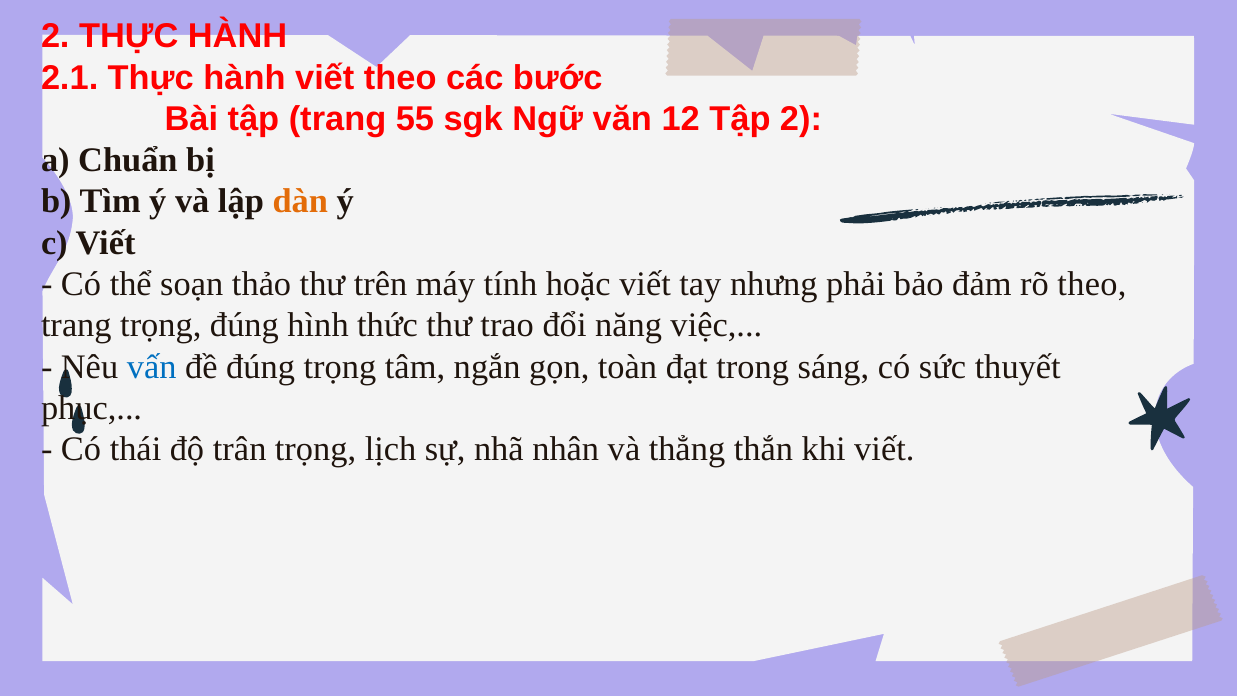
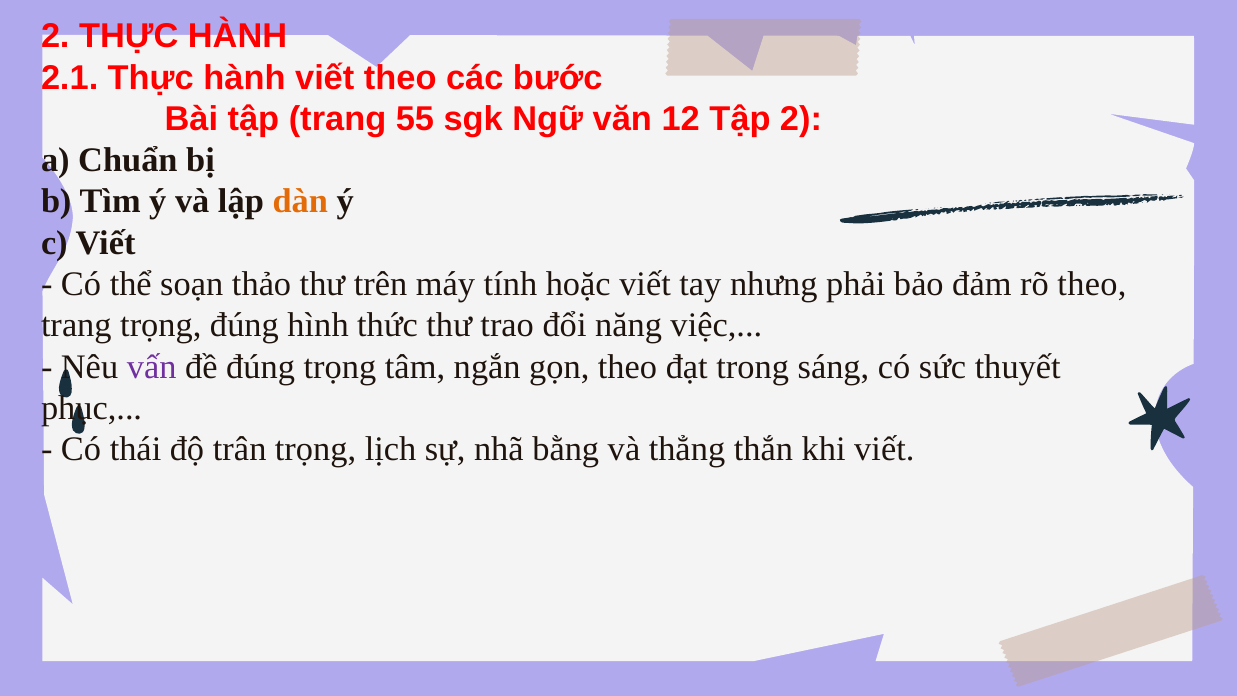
vấn colour: blue -> purple (152, 367)
gọn toàn: toàn -> theo (627, 367)
nhân: nhân -> bằng (566, 449)
